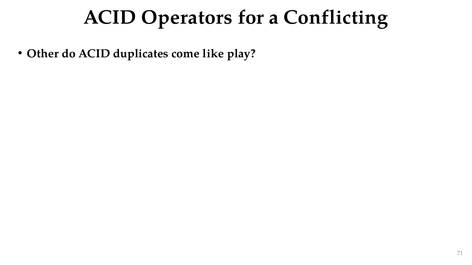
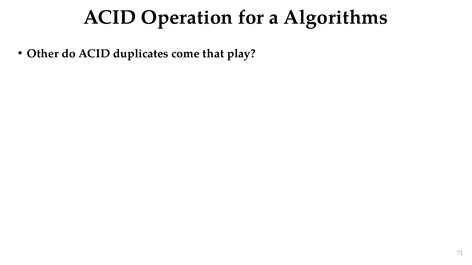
Operators: Operators -> Operation (187, 17)
Conflicting: Conflicting -> Algorithms (336, 17)
like: like -> that (213, 54)
